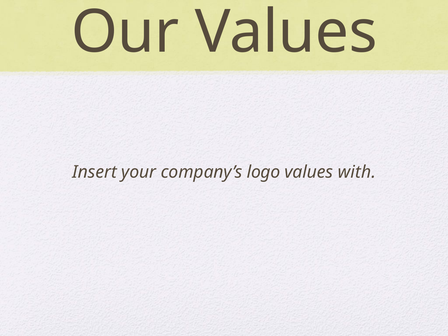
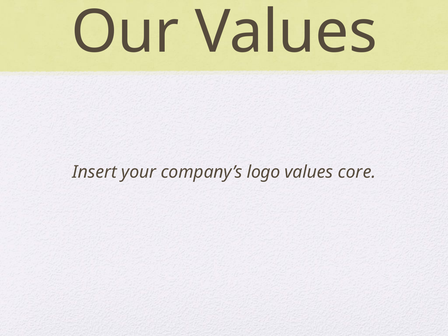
with: with -> core (357, 172)
